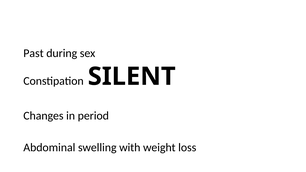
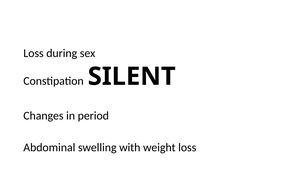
Past: Past -> Loss (34, 53)
